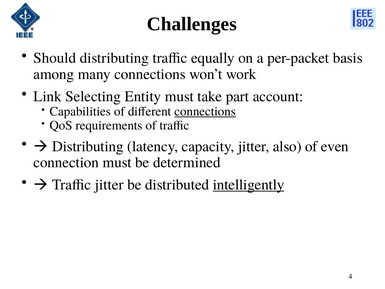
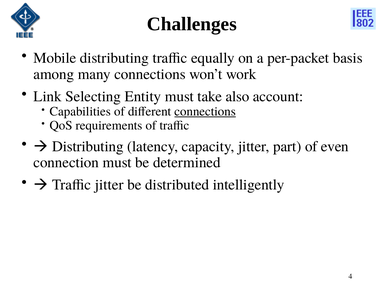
Should: Should -> Mobile (55, 58)
part: part -> also (237, 96)
also: also -> part (287, 146)
intelligently underline: present -> none (249, 185)
